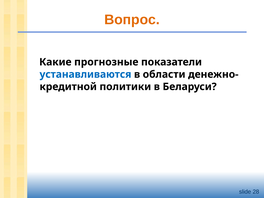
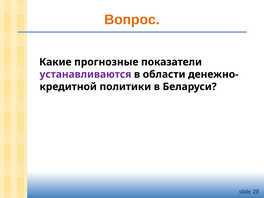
устанавливаются colour: blue -> purple (85, 74)
